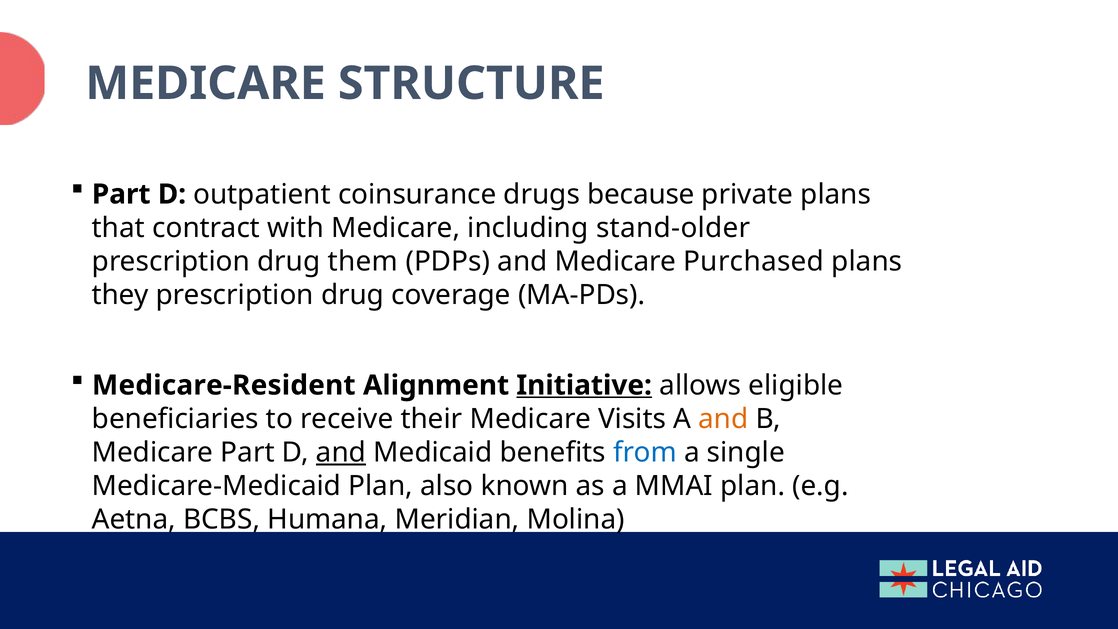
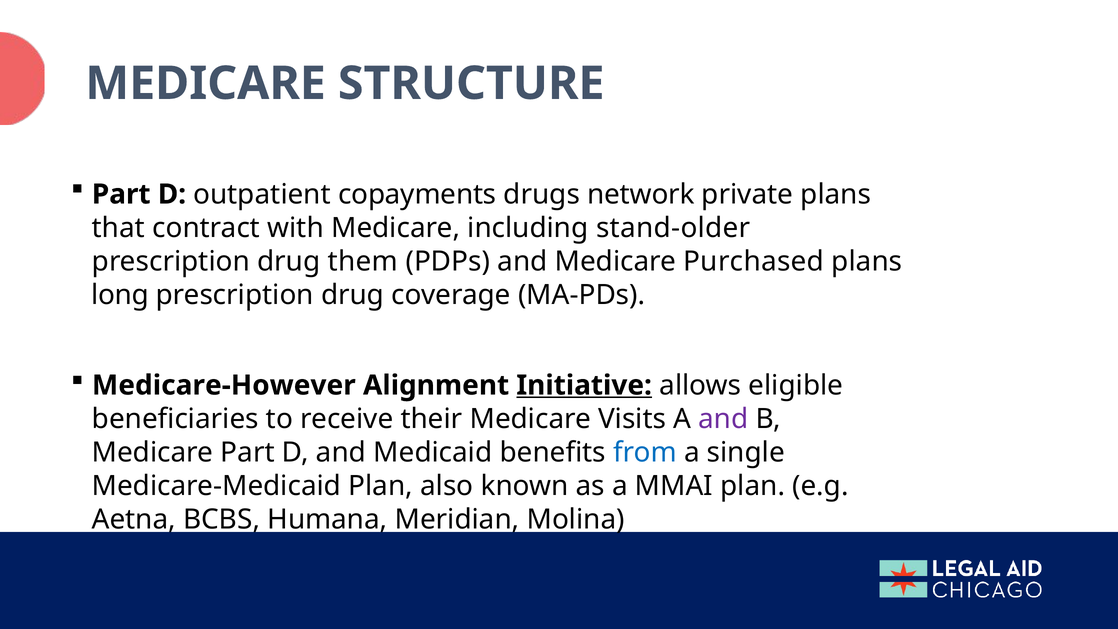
coinsurance: coinsurance -> copayments (417, 194)
because: because -> network (641, 194)
they: they -> long (120, 295)
Medicare-Resident: Medicare-Resident -> Medicare-However (224, 385)
and colour: orange -> purple (723, 419)
and underline: present -> none (341, 452)
